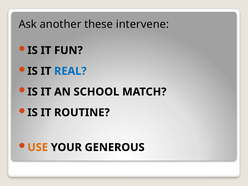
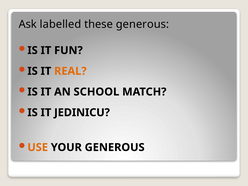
another: another -> labelled (61, 24)
these intervene: intervene -> generous (142, 24)
REAL colour: blue -> orange (70, 71)
ROUTINE: ROUTINE -> JEDINICU (82, 113)
